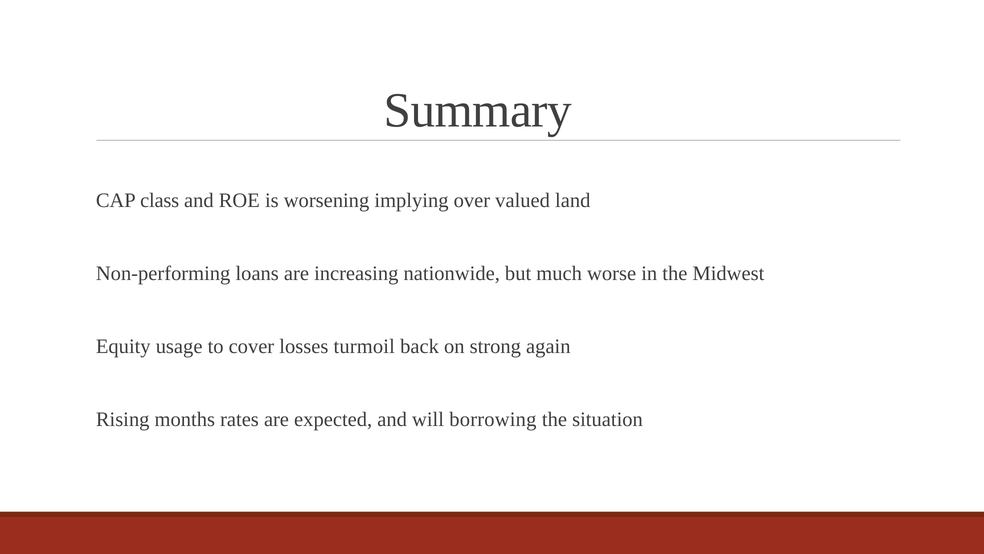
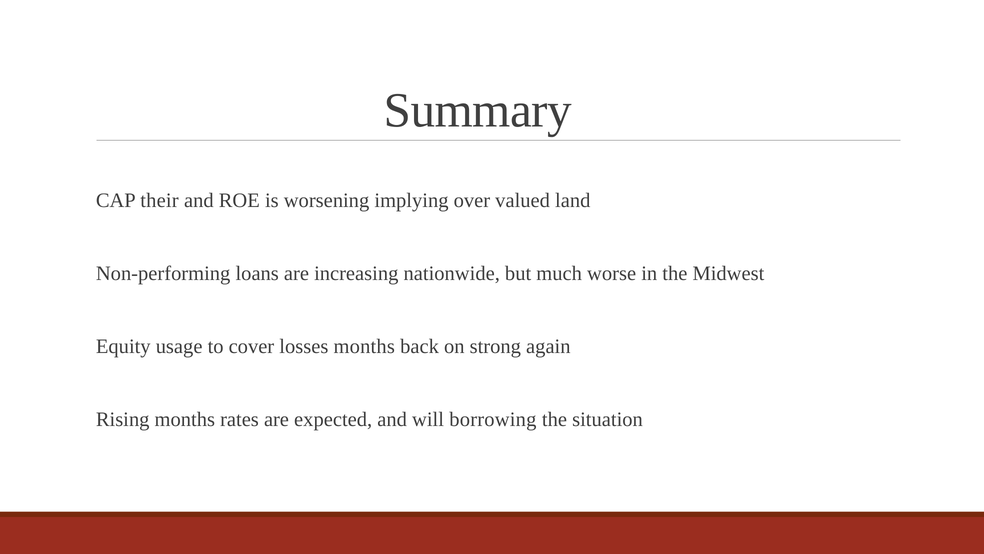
class: class -> their (159, 200)
losses turmoil: turmoil -> months (364, 346)
